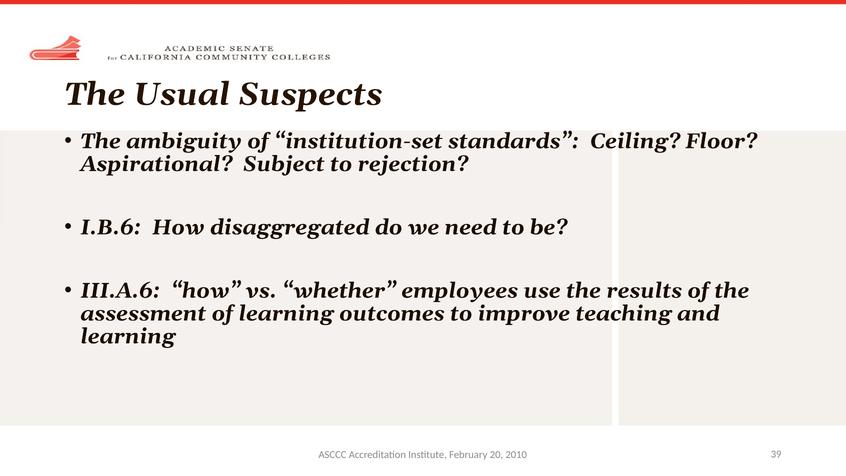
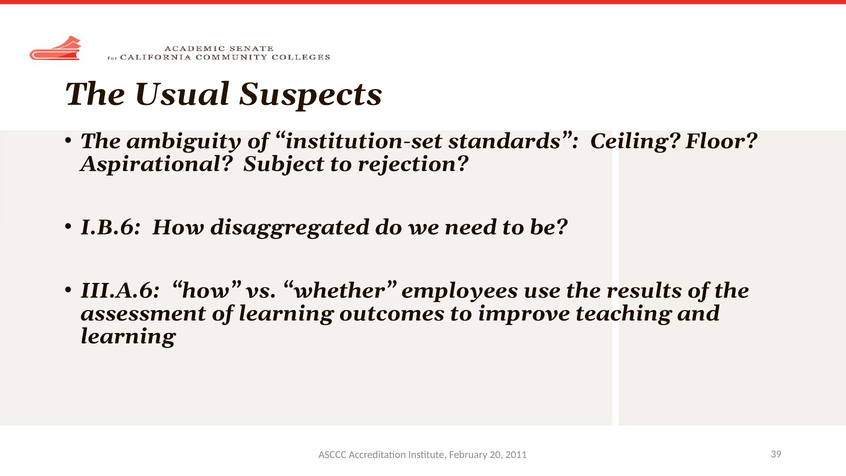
2010: 2010 -> 2011 (516, 454)
